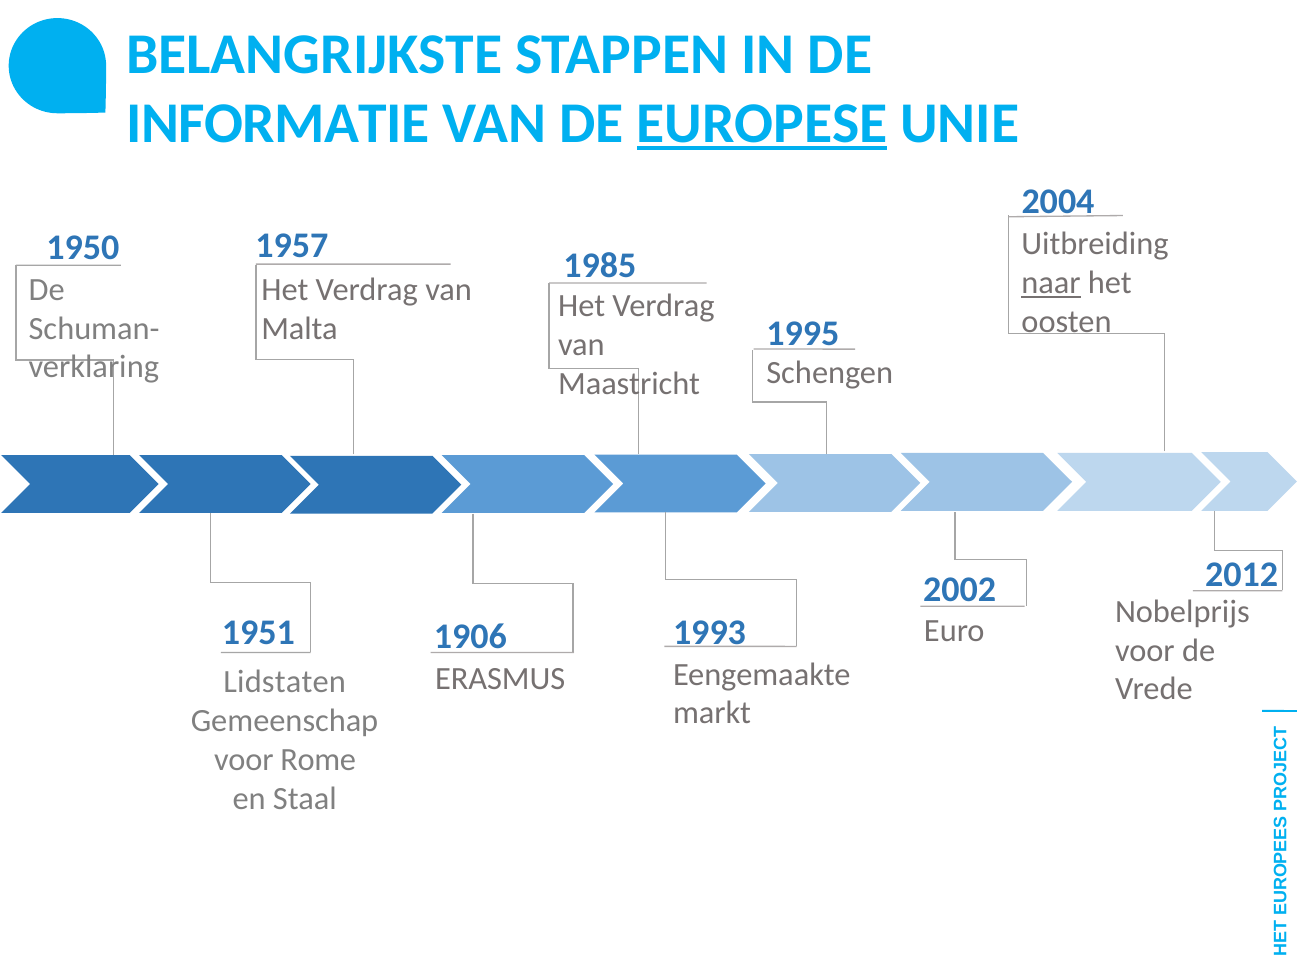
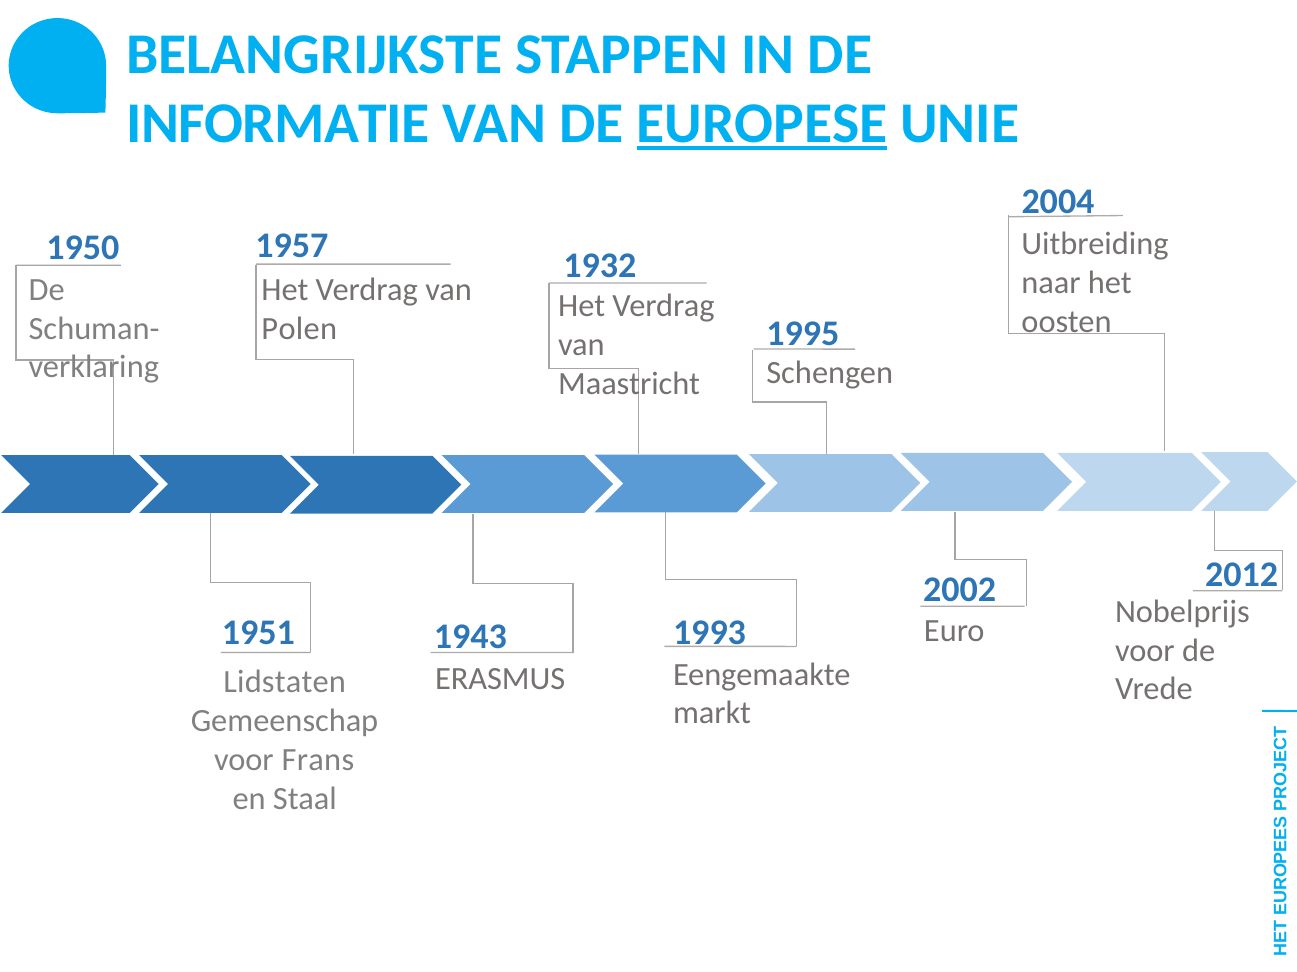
1985: 1985 -> 1932 (600, 266)
naar underline: present -> none (1051, 283)
Malta: Malta -> Polen (299, 329)
1906: 1906 -> 1943 (470, 637)
Rome: Rome -> Frans (318, 760)
